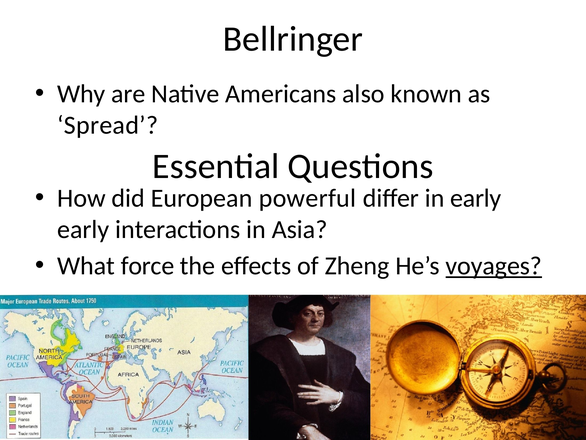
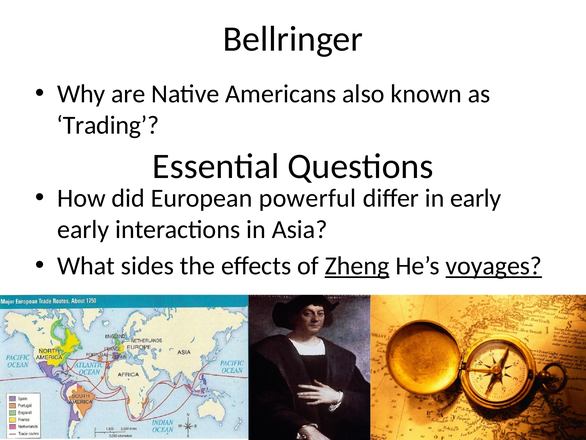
Spread: Spread -> Trading (108, 125)
force: force -> sides (147, 266)
Zheng underline: none -> present (357, 266)
